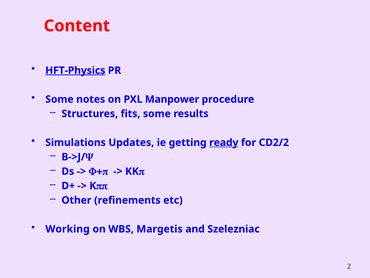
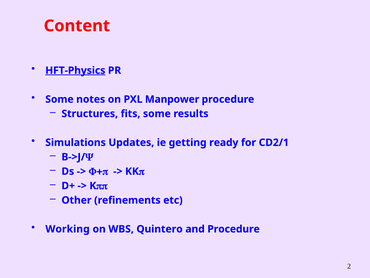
ready underline: present -> none (224, 142)
CD2/2: CD2/2 -> CD2/1 (274, 142)
Margetis: Margetis -> Quintero (160, 229)
and Szelezniac: Szelezniac -> Procedure (234, 229)
